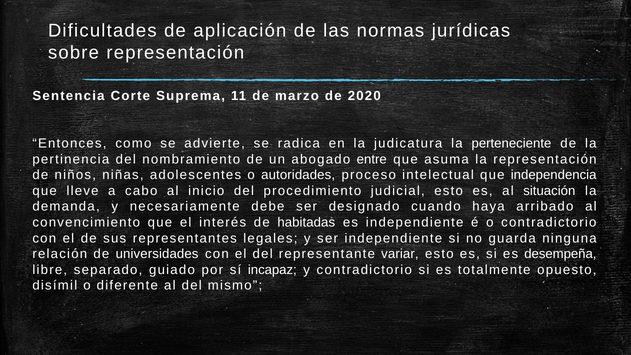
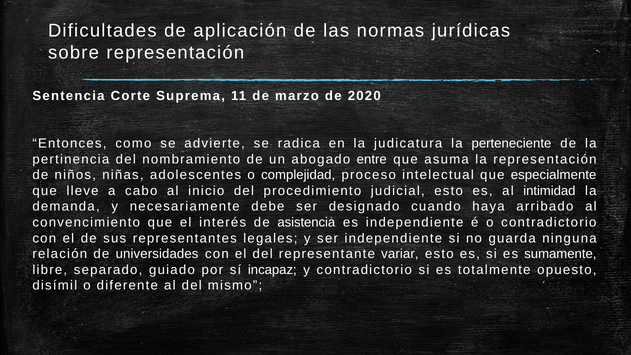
autoridades: autoridades -> complejidad (298, 175)
independencia: independencia -> especialmente (554, 175)
situación: situación -> intimidad (549, 191)
habitadas: habitadas -> asistencia (306, 222)
desempeña: desempeña -> sumamente (560, 254)
